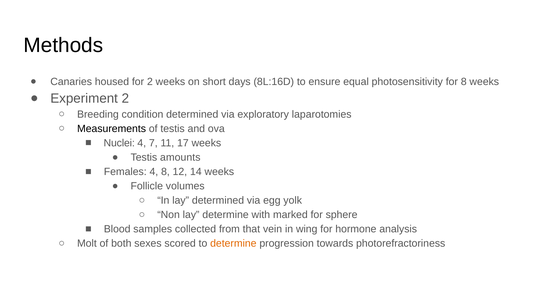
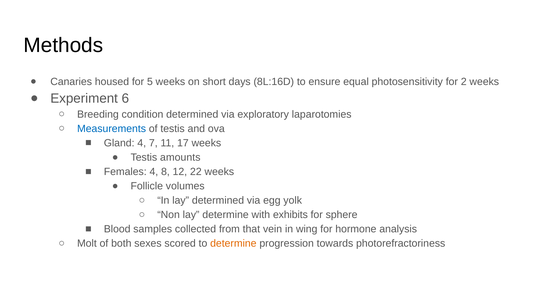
for 2: 2 -> 5 (150, 82)
for 8: 8 -> 2 (464, 82)
Experiment 2: 2 -> 6 (125, 98)
Measurements colour: black -> blue (112, 129)
Nuclei: Nuclei -> Gland (119, 143)
14: 14 -> 22 (196, 172)
marked: marked -> exhibits (290, 215)
